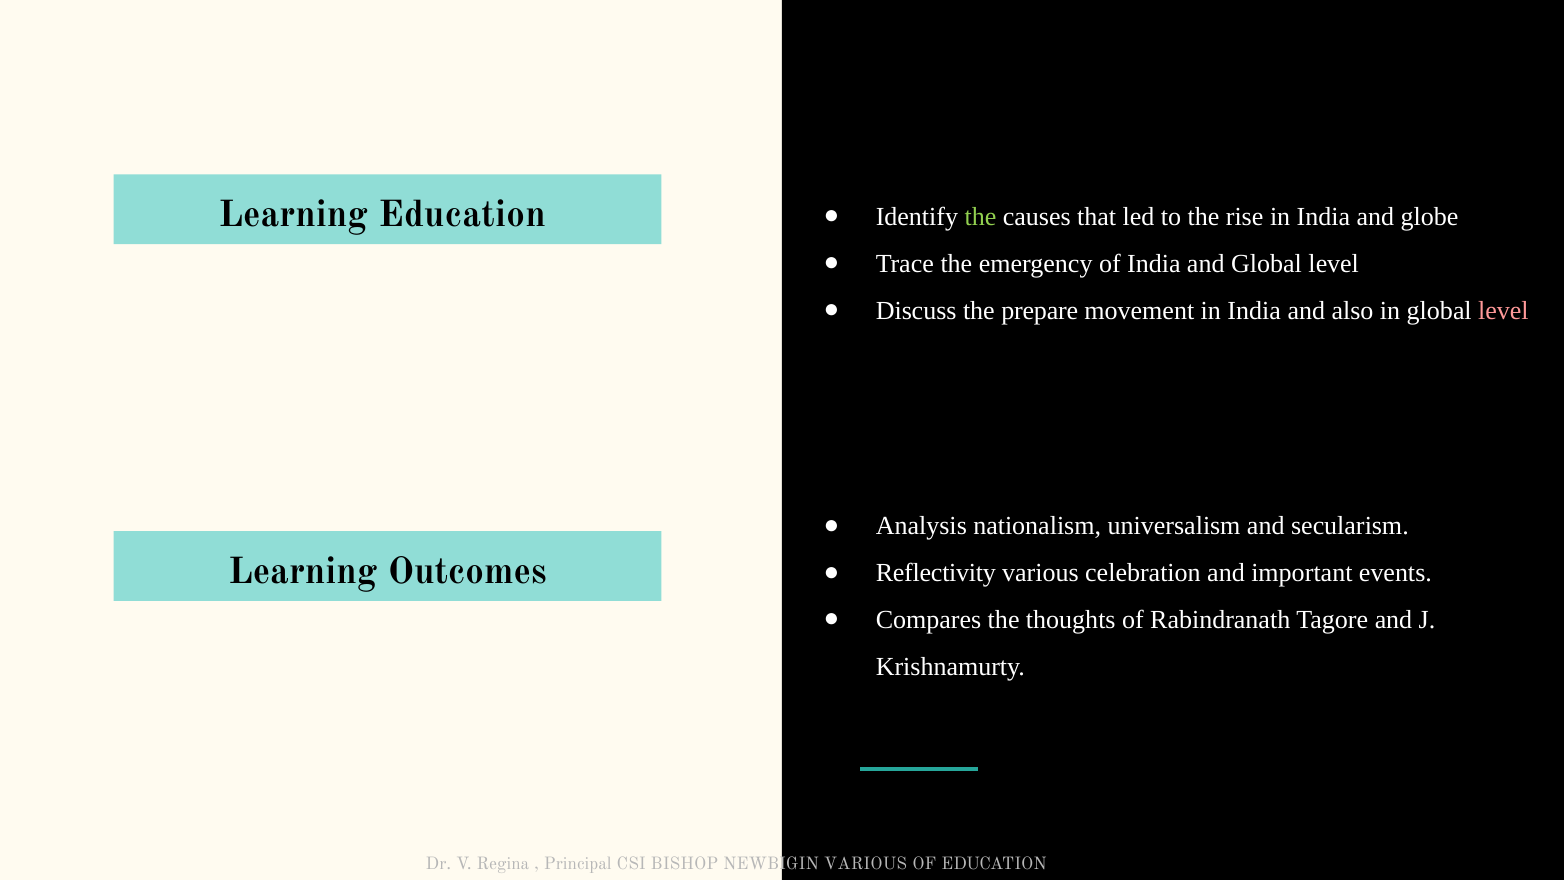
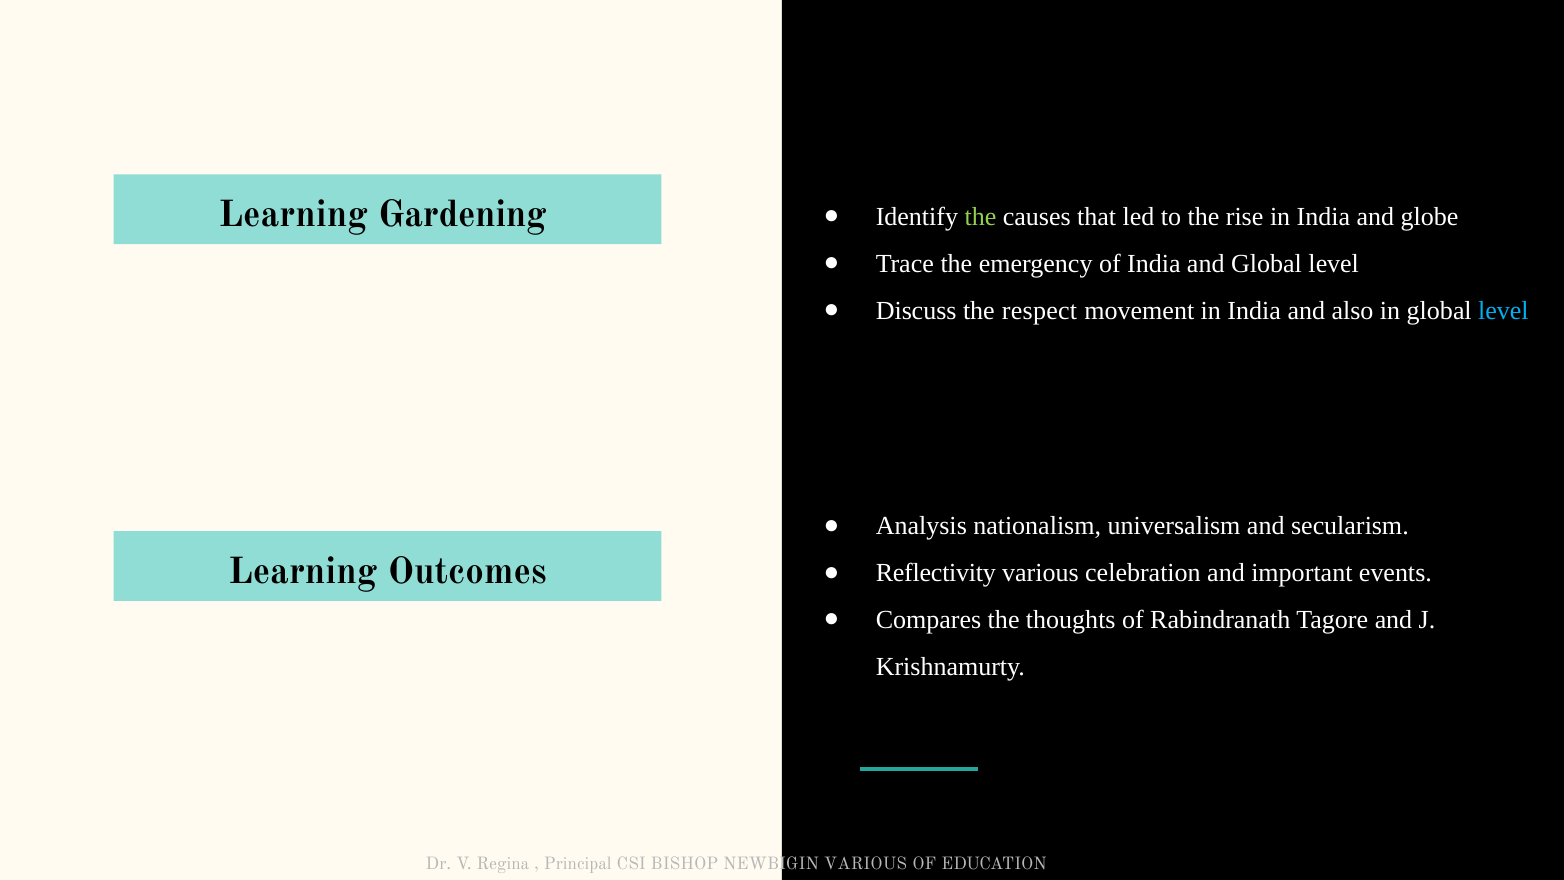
Learning Education: Education -> Gardening (462, 215)
prepare: prepare -> respect (1040, 310)
level colour: pink -> light blue (1503, 310)
